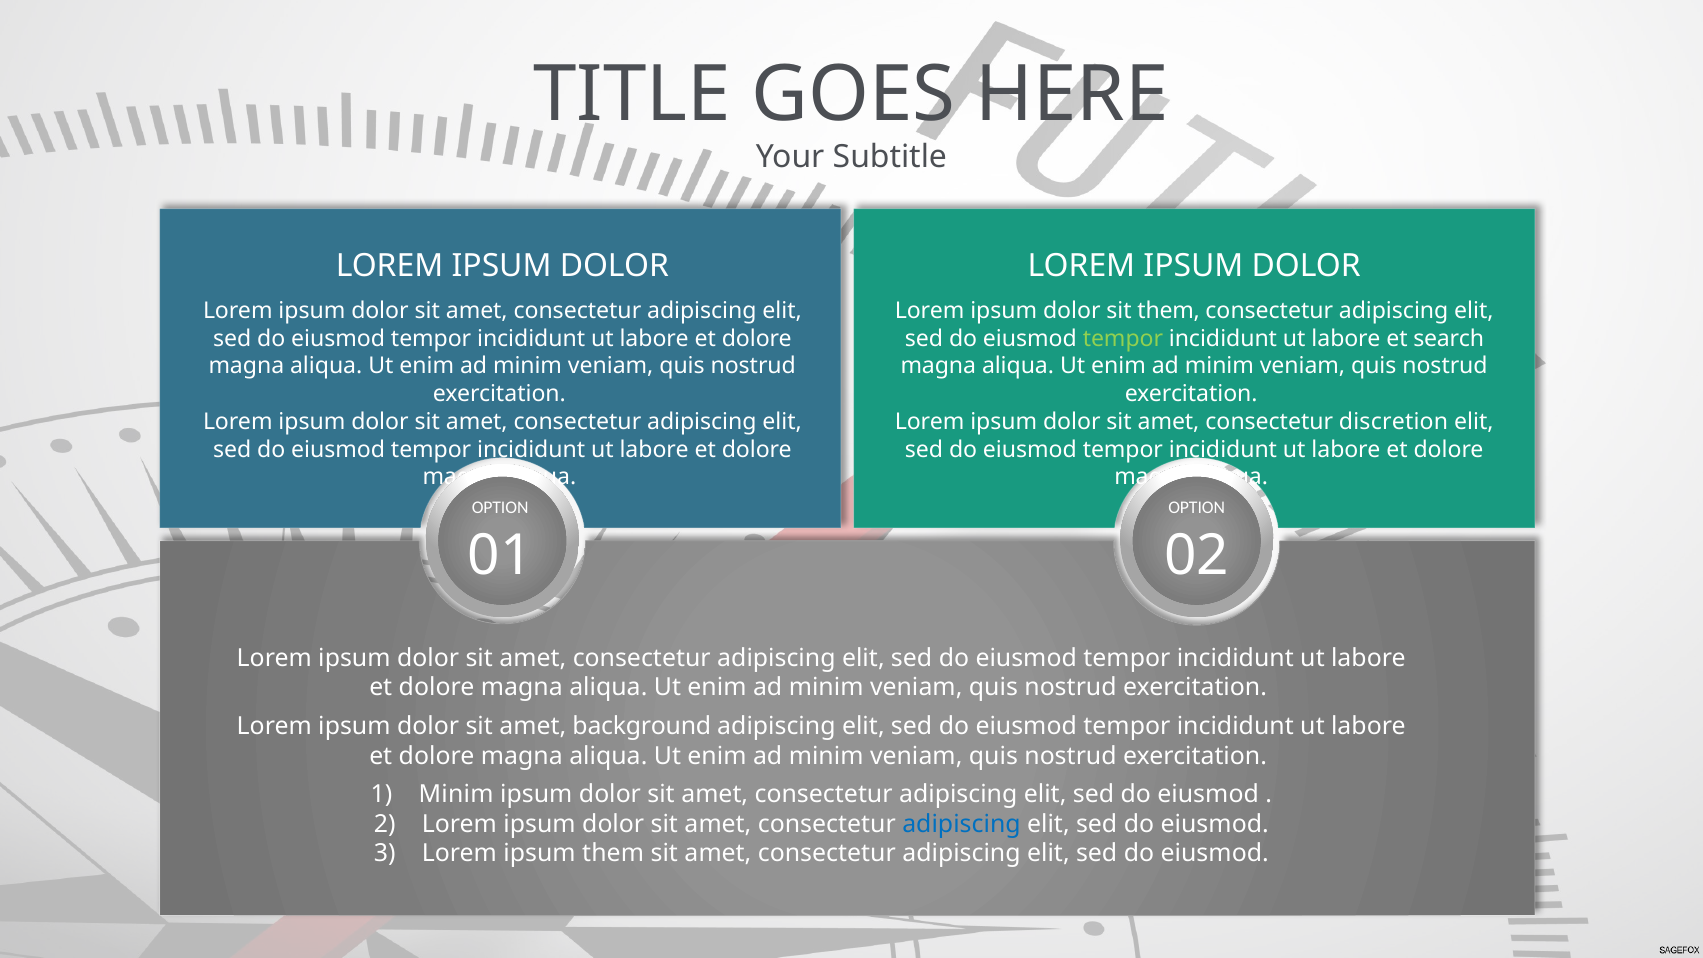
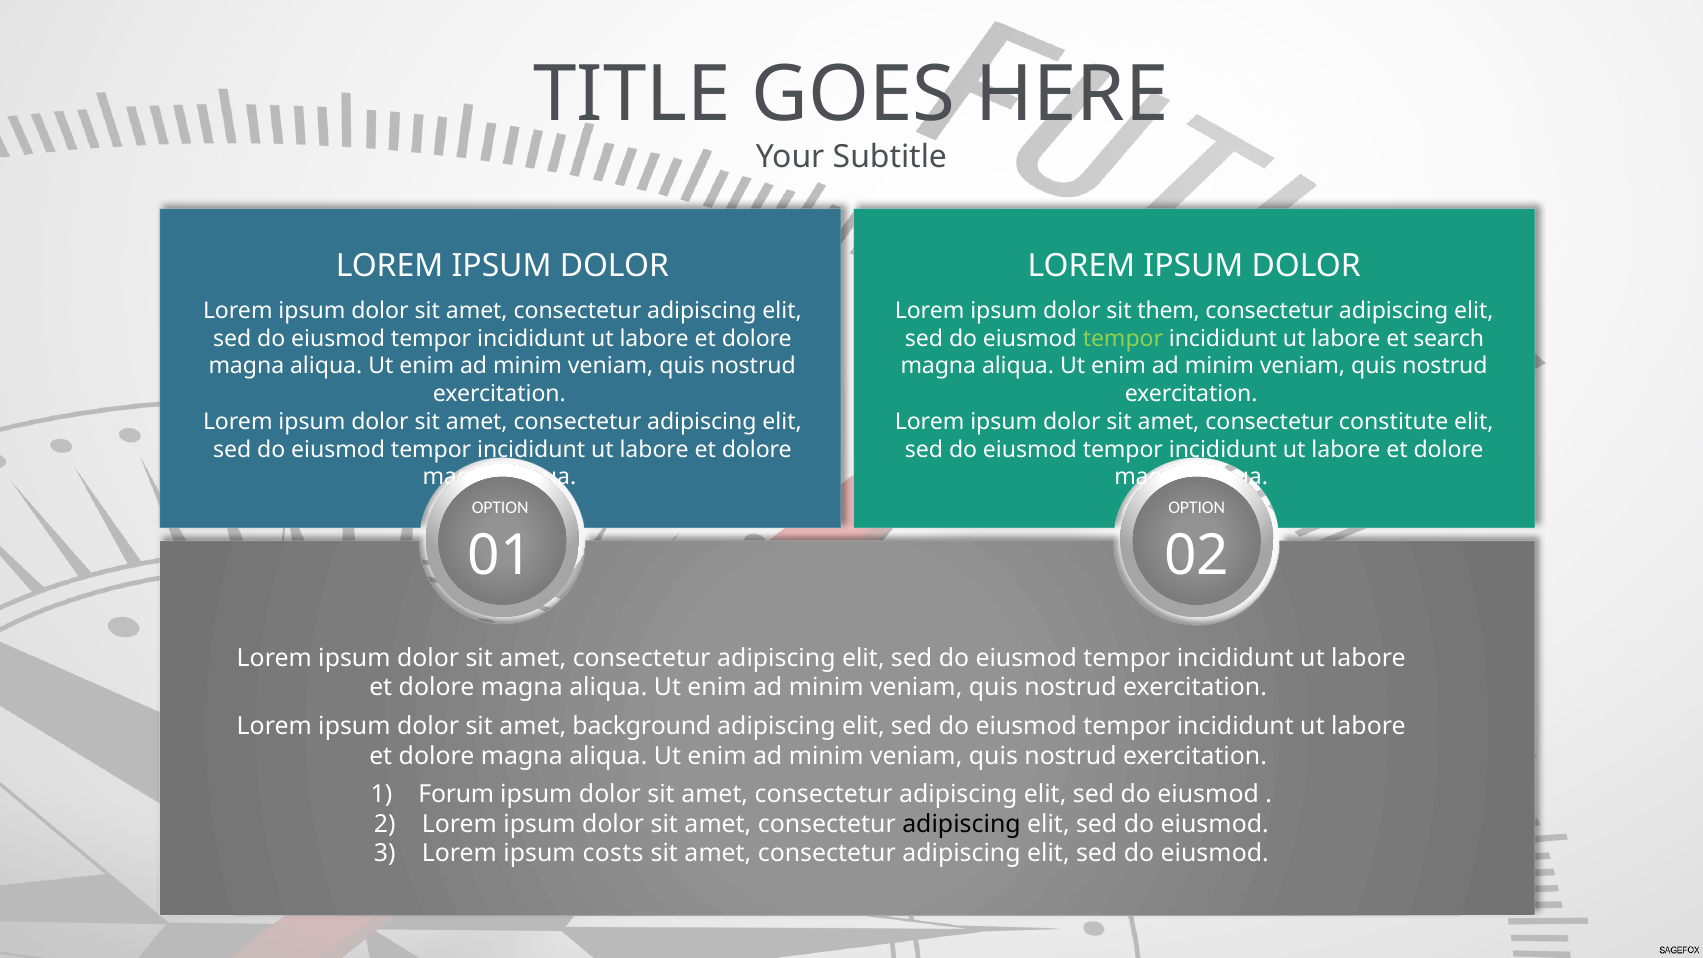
discretion: discretion -> constitute (1394, 422)
Minim: Minim -> Forum (456, 794)
adipiscing colour: blue -> black (961, 824)
ipsum them: them -> costs (613, 854)
